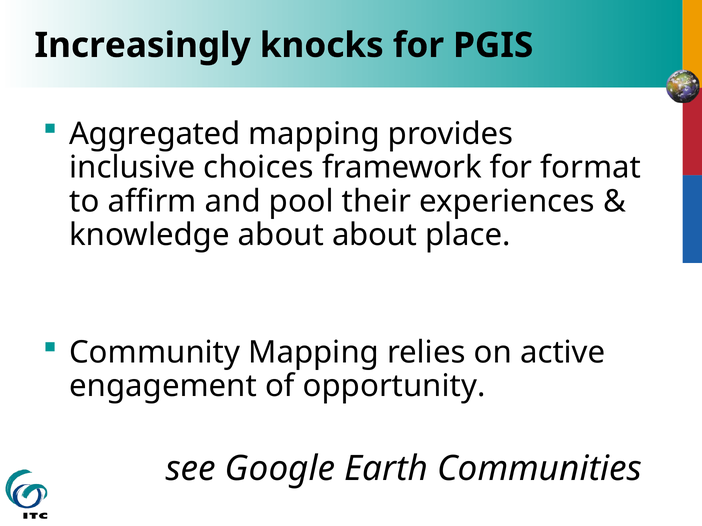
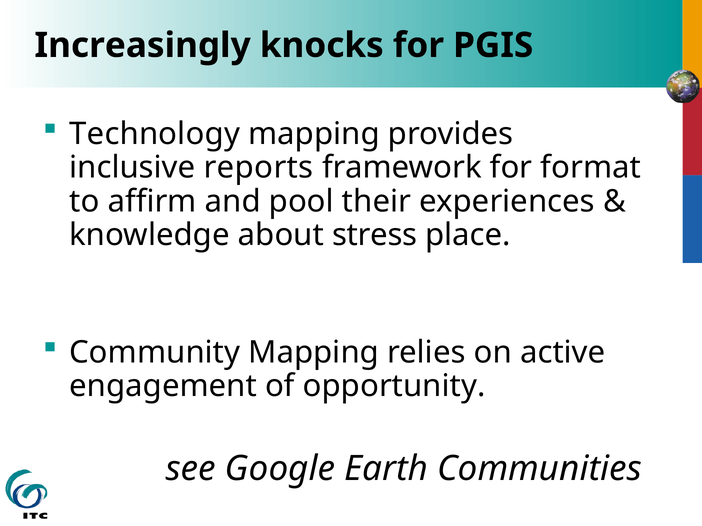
Aggregated: Aggregated -> Technology (155, 134)
choices: choices -> reports (259, 168)
about about: about -> stress (375, 235)
